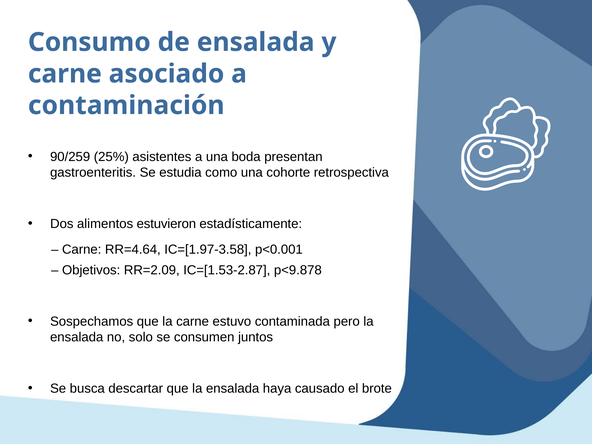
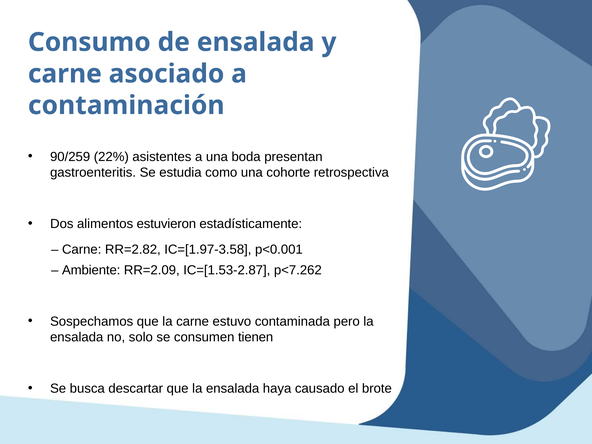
25%: 25% -> 22% (111, 157)
RR=4.64: RR=4.64 -> RR=2.82 (133, 249)
Objetivos: Objetivos -> Ambiente (91, 270)
p<9.878: p<9.878 -> p<7.262 (298, 270)
juntos: juntos -> tienen (256, 337)
